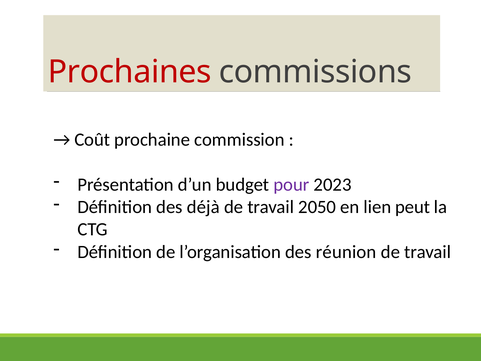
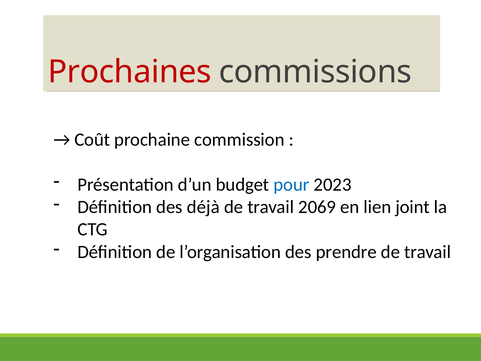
pour colour: purple -> blue (291, 184)
2050: 2050 -> 2069 (317, 207)
peut: peut -> joint (413, 207)
réunion: réunion -> prendre (346, 252)
